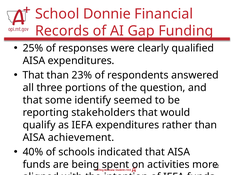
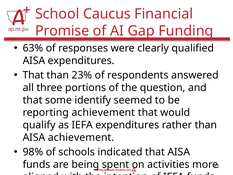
Donnie: Donnie -> Caucus (107, 14)
Records: Records -> Promise (62, 31)
25%: 25% -> 63% (33, 48)
reporting stakeholders: stakeholders -> achievement (103, 112)
40%: 40% -> 98% (33, 152)
